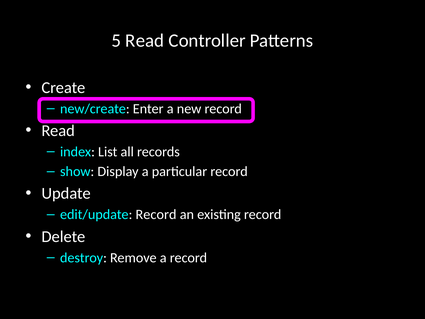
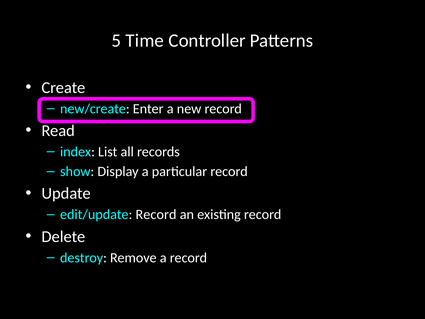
5 Read: Read -> Time (145, 41)
